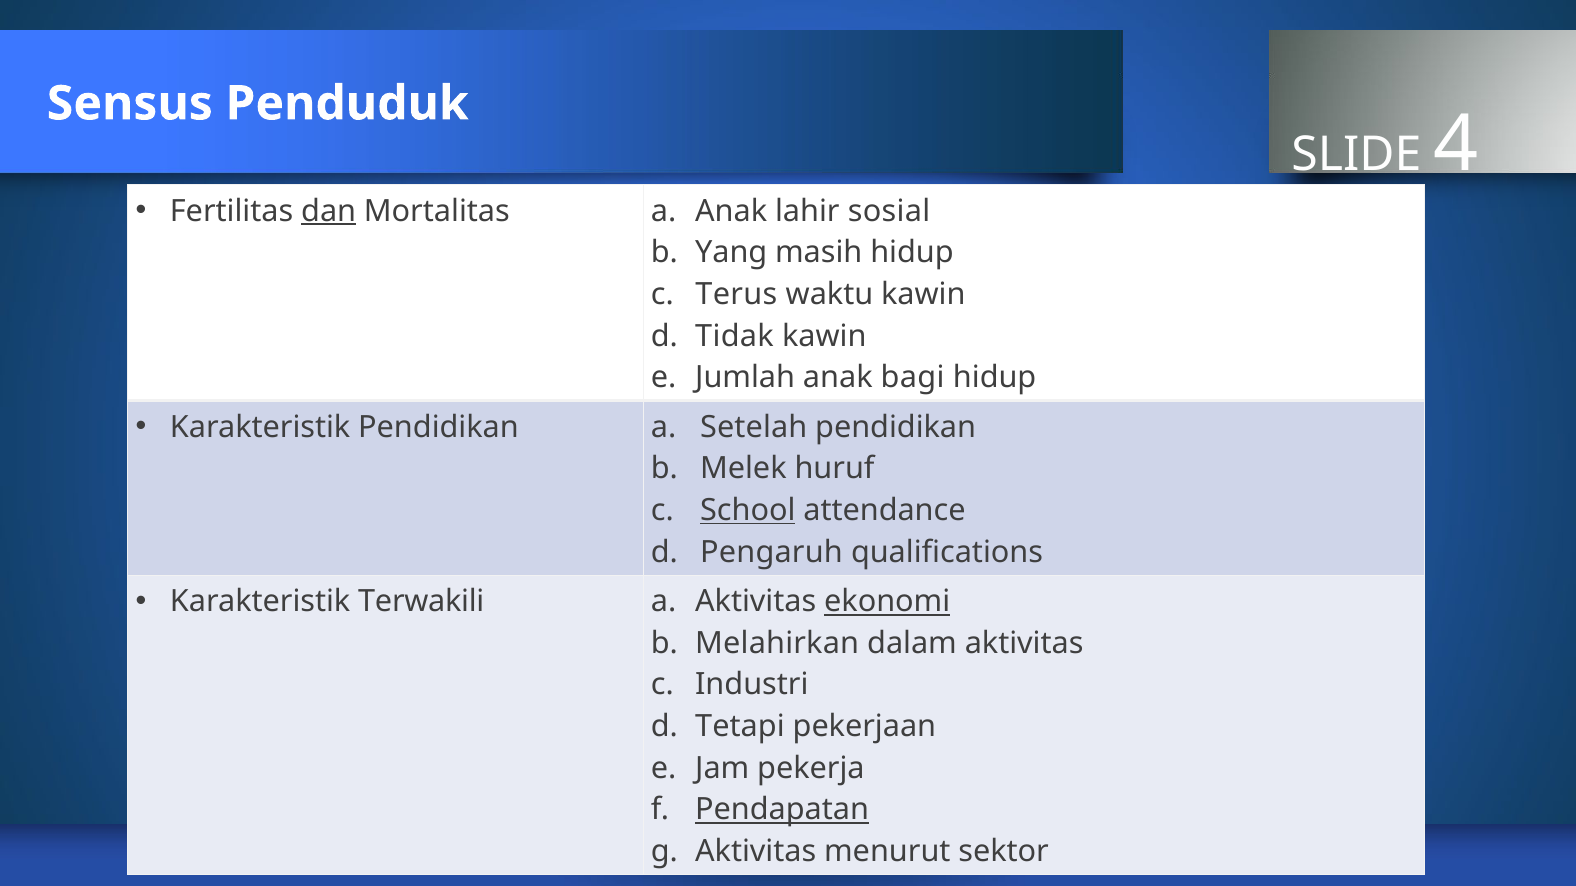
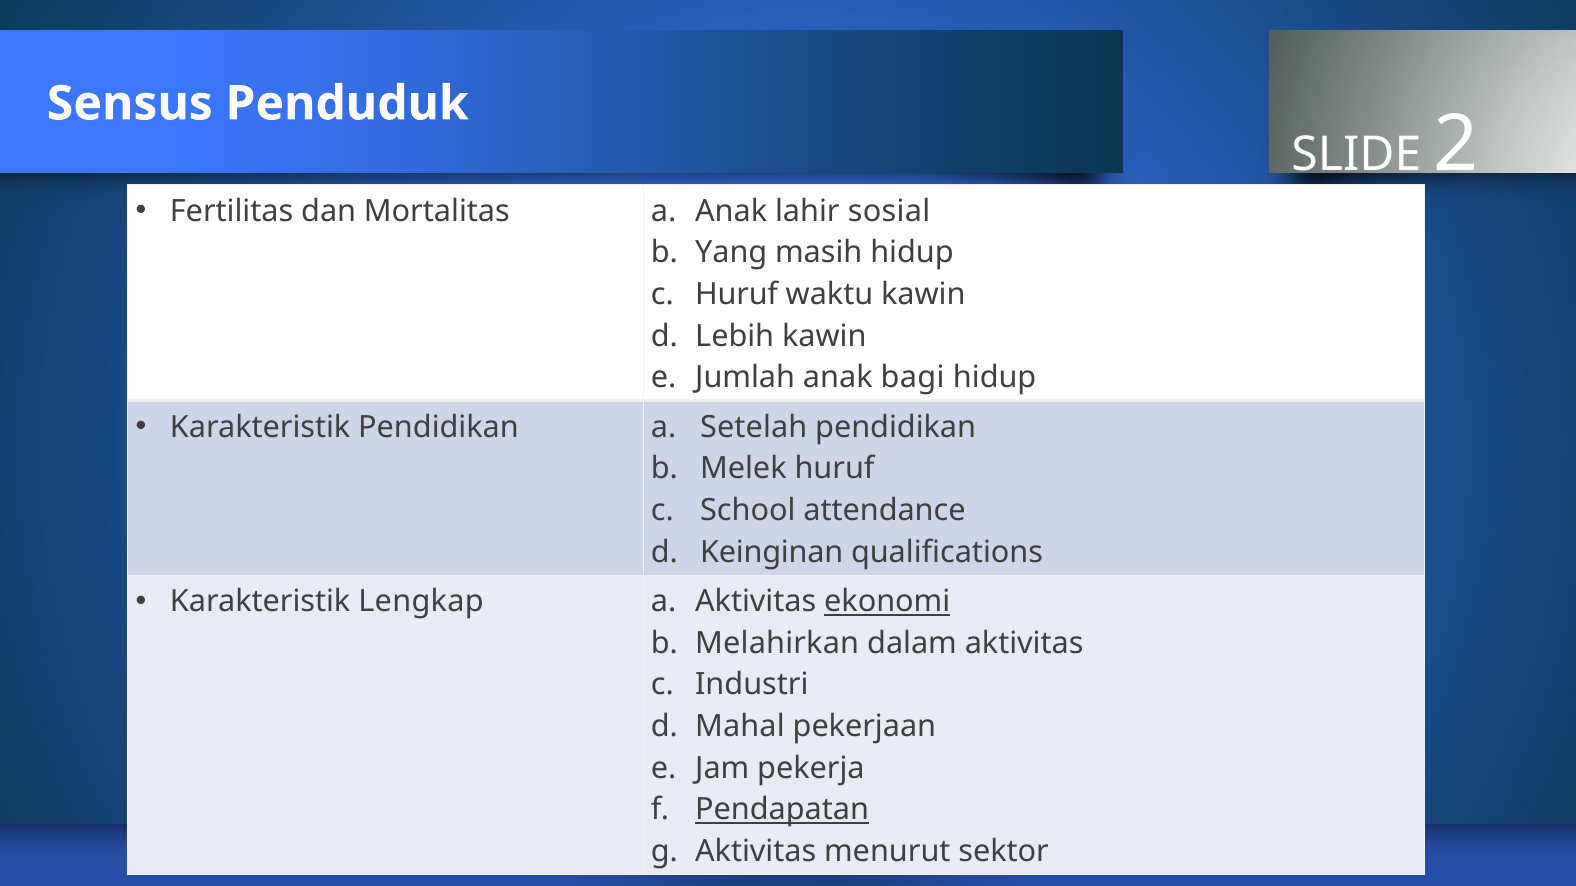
4: 4 -> 2 (1457, 144)
dan underline: present -> none (329, 211)
Terus: Terus -> Huruf (737, 295)
Tidak: Tidak -> Lebih (735, 336)
School underline: present -> none (748, 511)
Pengaruh: Pengaruh -> Keinginan (772, 552)
Terwakili: Terwakili -> Lengkap (421, 602)
Tetapi: Tetapi -> Mahal (740, 727)
